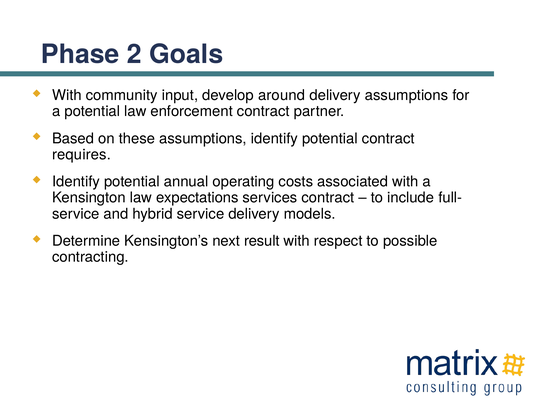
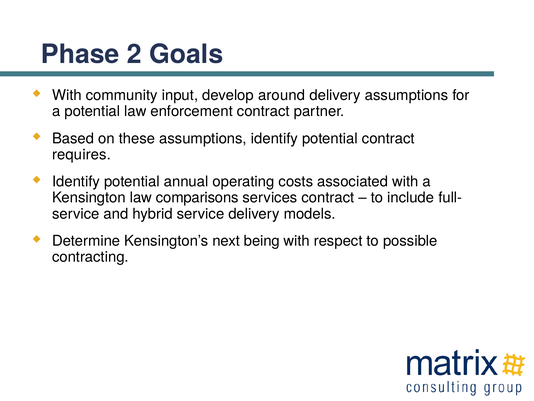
expectations: expectations -> comparisons (197, 197)
result: result -> being (262, 241)
